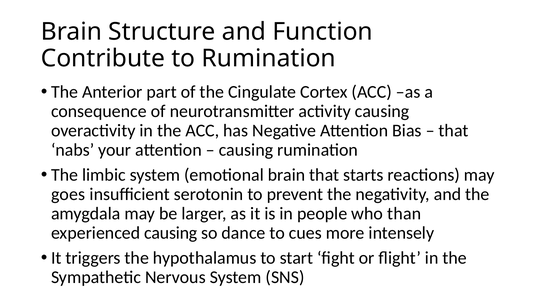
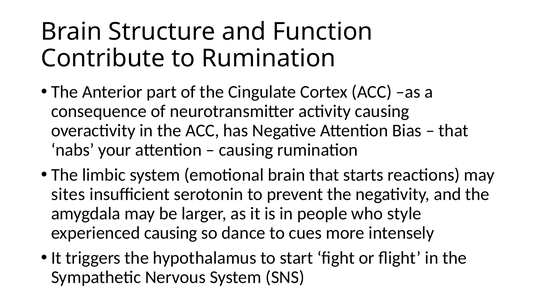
goes: goes -> sites (68, 194)
than: than -> style (404, 214)
